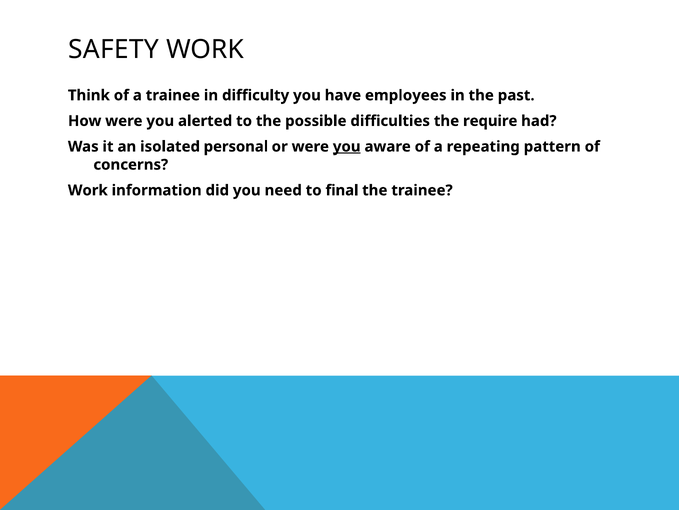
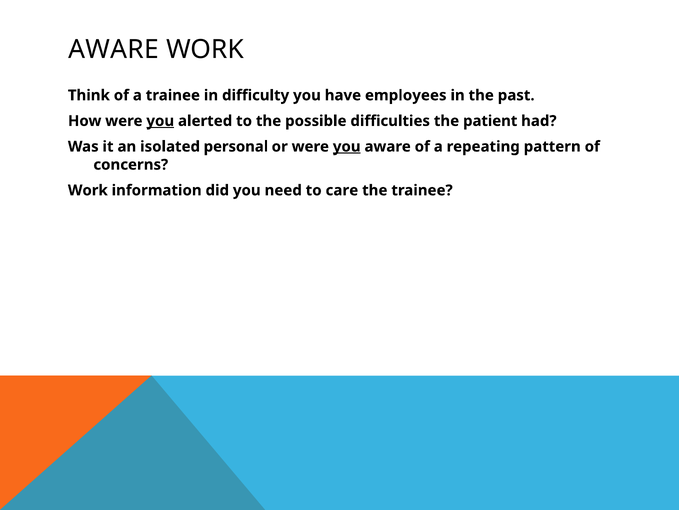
SAFETY: SAFETY -> AWARE (113, 49)
you underline: none -> present (160, 121)
require: require -> patient (490, 121)
final: final -> care (342, 190)
